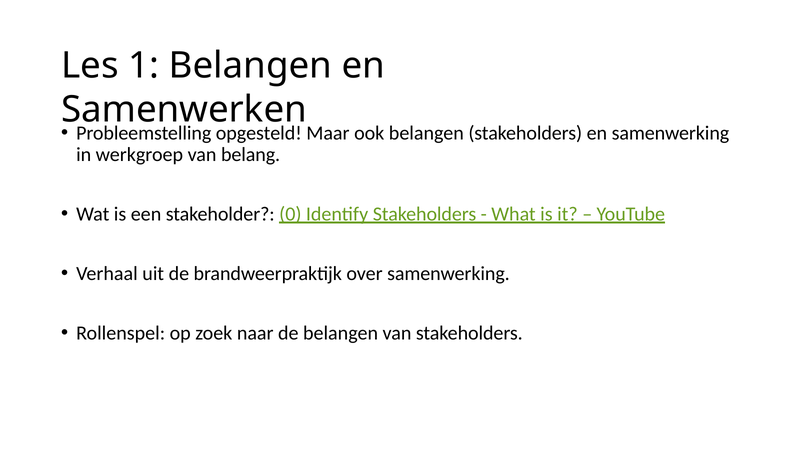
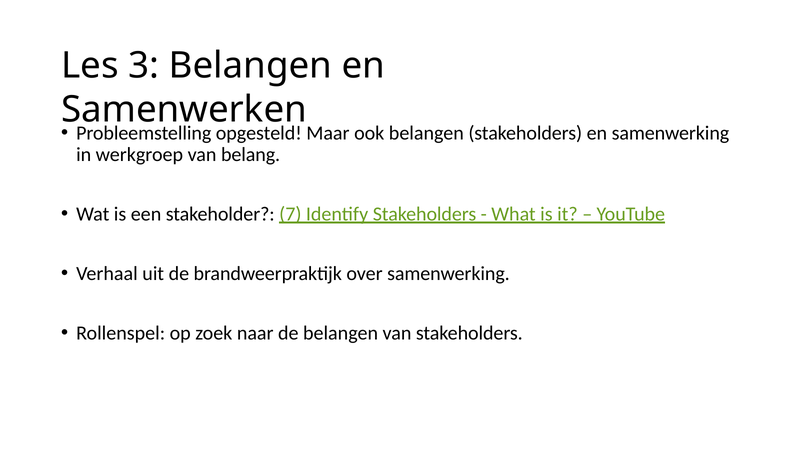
1: 1 -> 3 (144, 66)
0: 0 -> 7 (290, 214)
